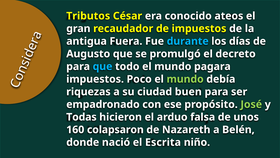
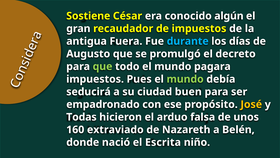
Tributos: Tributos -> Sostiene (88, 16)
ateos: ateos -> algún (229, 16)
que colour: light blue -> light green (103, 66)
Poco: Poco -> Pues (139, 79)
riquezas: riquezas -> seducirá (88, 91)
José colour: light green -> yellow (251, 104)
colapsaron: colapsaron -> extraviado (115, 129)
